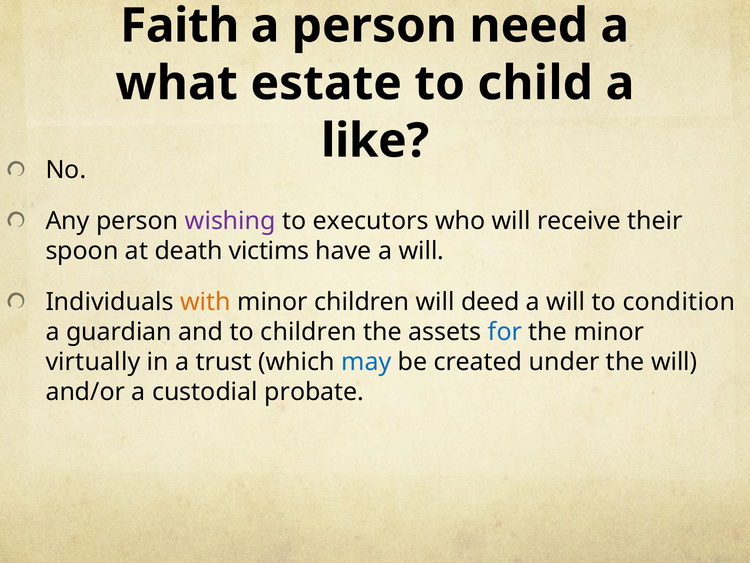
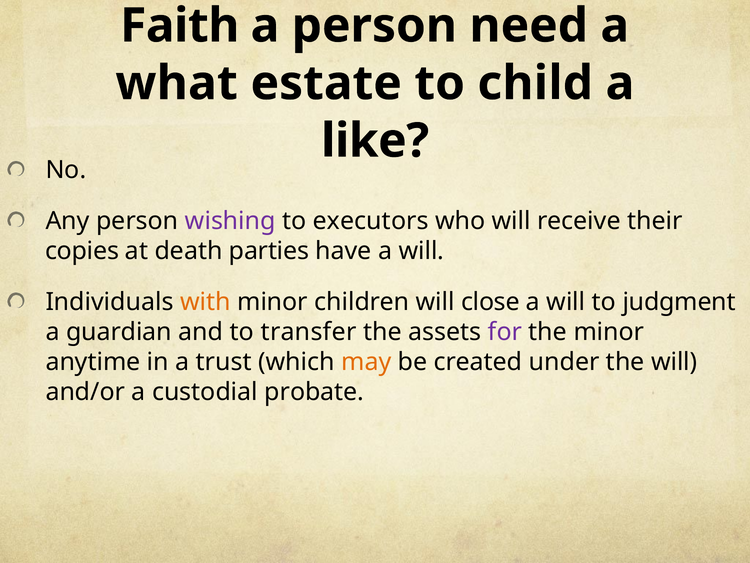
spoon: spoon -> copies (82, 251)
victims: victims -> parties (269, 251)
deed: deed -> close (490, 302)
condition: condition -> judgment (679, 302)
to children: children -> transfer (309, 332)
for colour: blue -> purple (505, 332)
virtually: virtually -> anytime (93, 362)
may colour: blue -> orange (366, 362)
